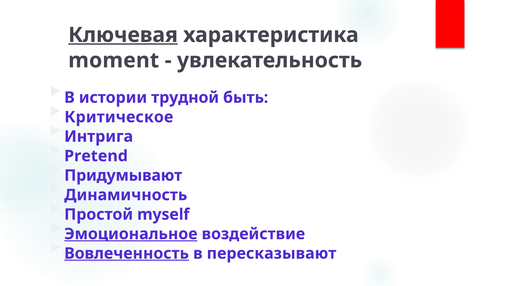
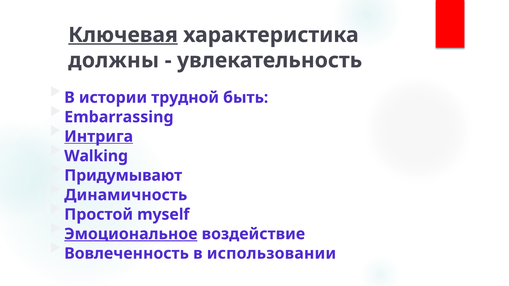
moment: moment -> должны (114, 60)
Критическое: Критическое -> Embarrassing (119, 117)
Интрига underline: none -> present (99, 137)
Pretend: Pretend -> Walking (96, 156)
Вовлеченность underline: present -> none (127, 254)
пересказывают: пересказывают -> использовании (271, 254)
